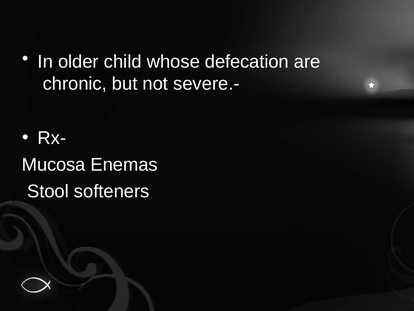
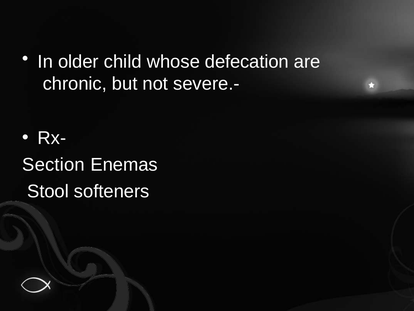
Mucosa: Mucosa -> Section (54, 164)
